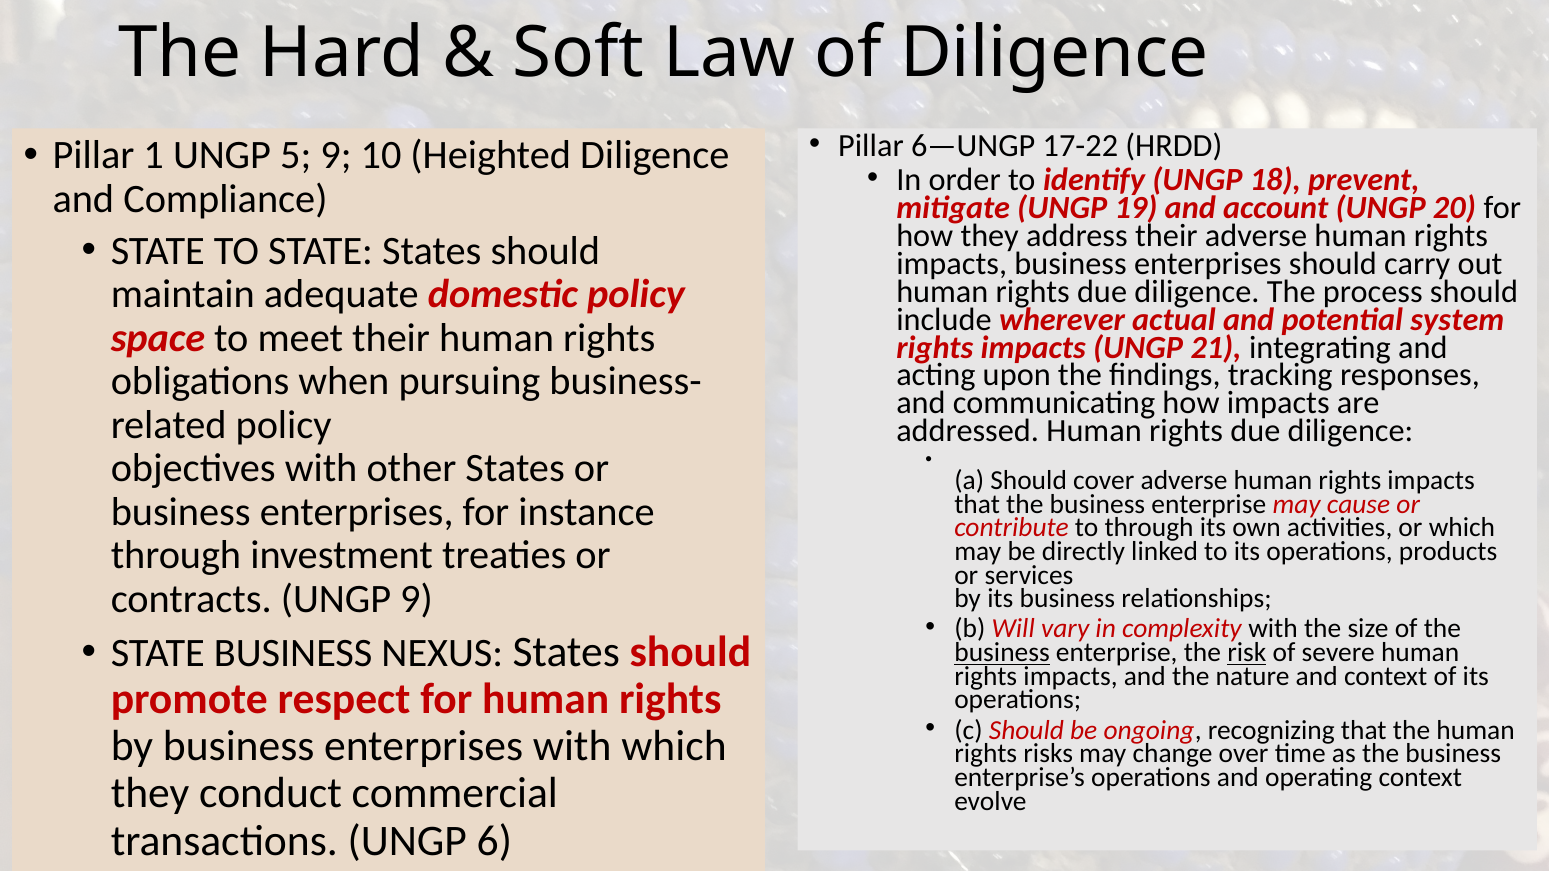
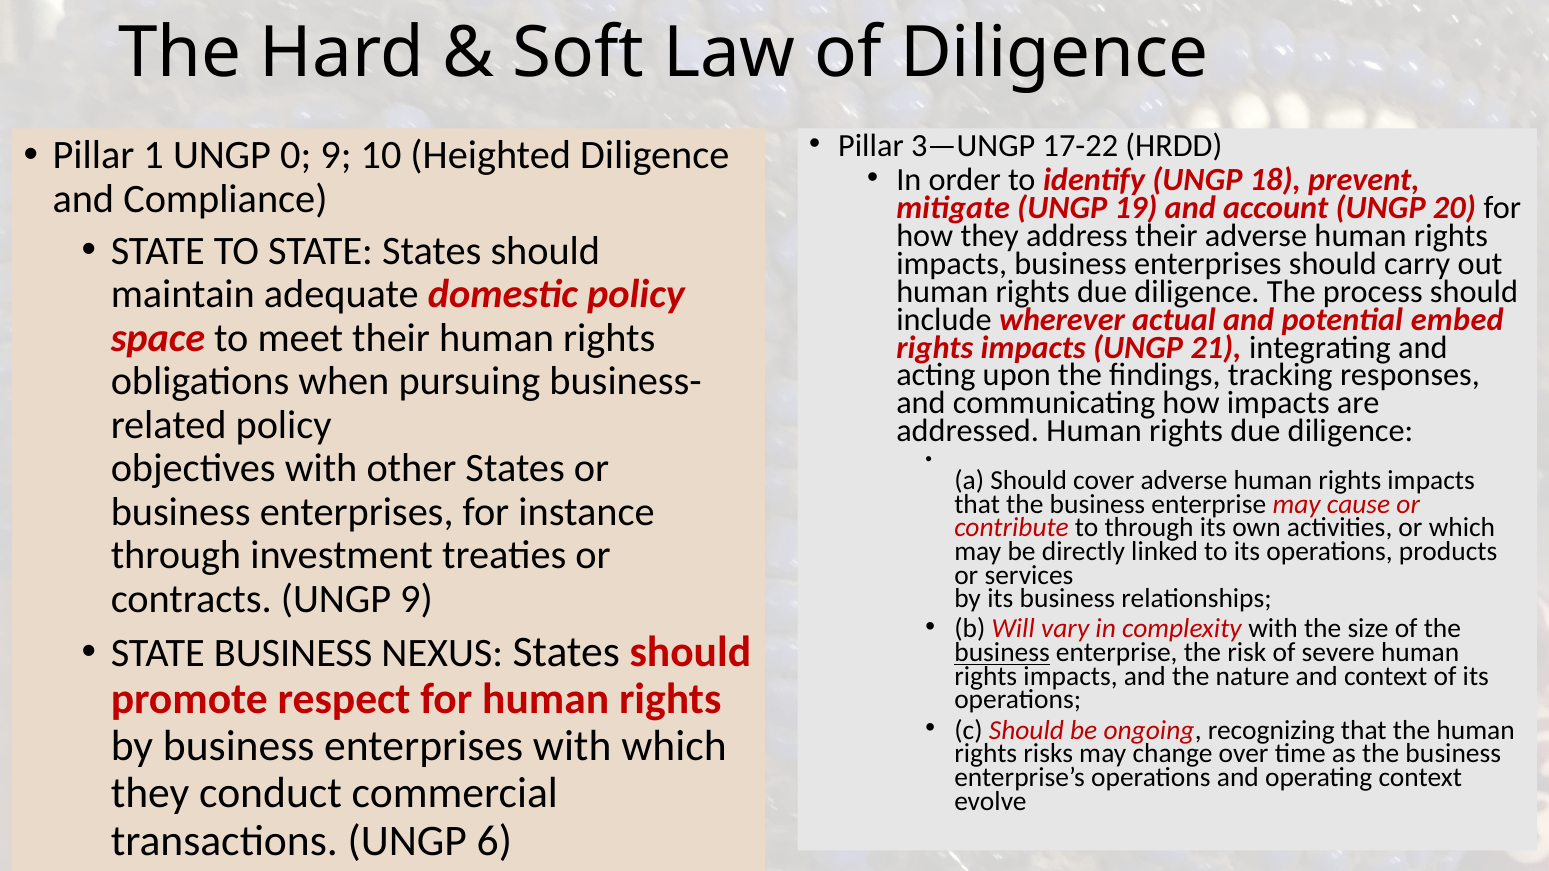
6—UNGP: 6—UNGP -> 3—UNGP (973, 146)
5: 5 -> 0 (296, 156)
system: system -> embed (1457, 320)
risk underline: present -> none (1247, 653)
